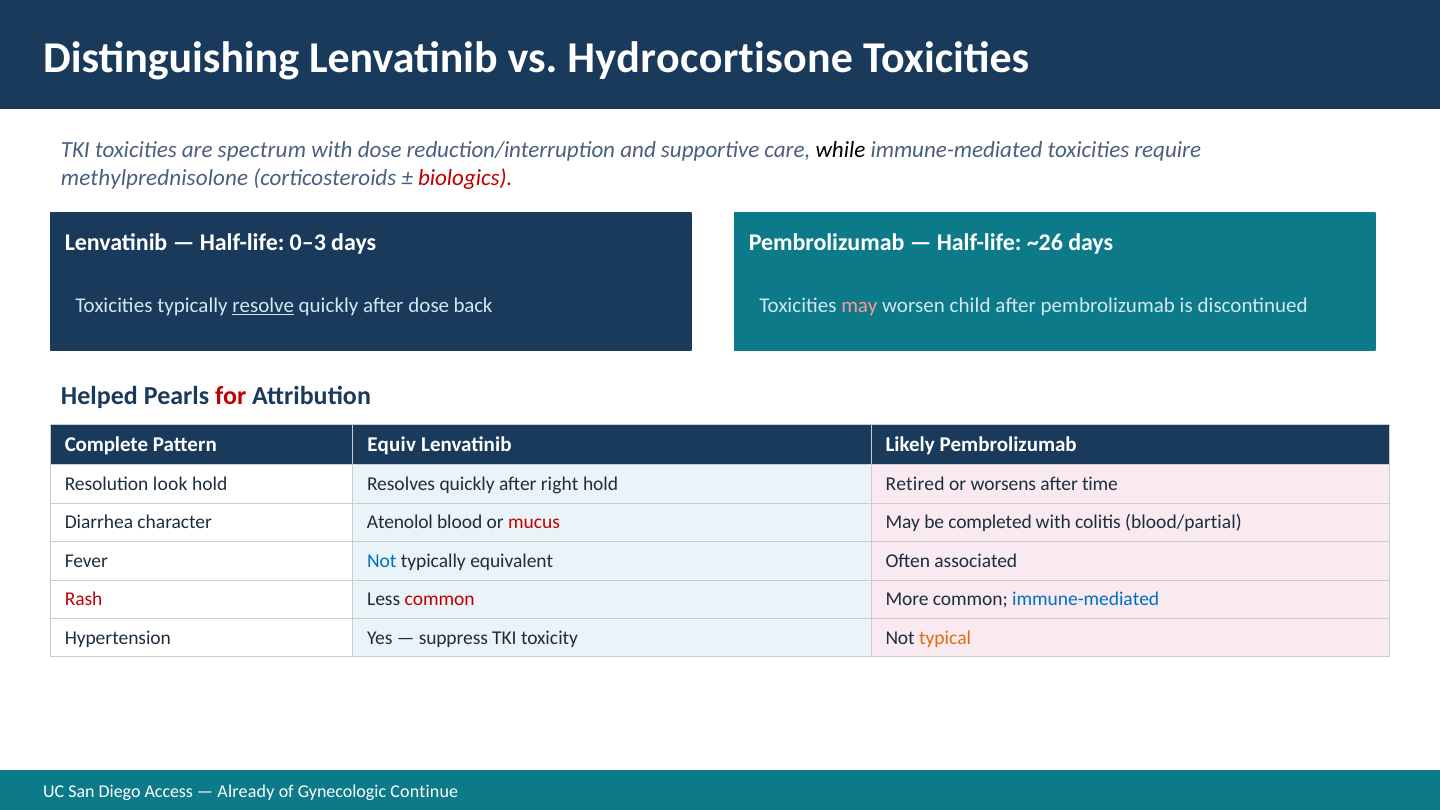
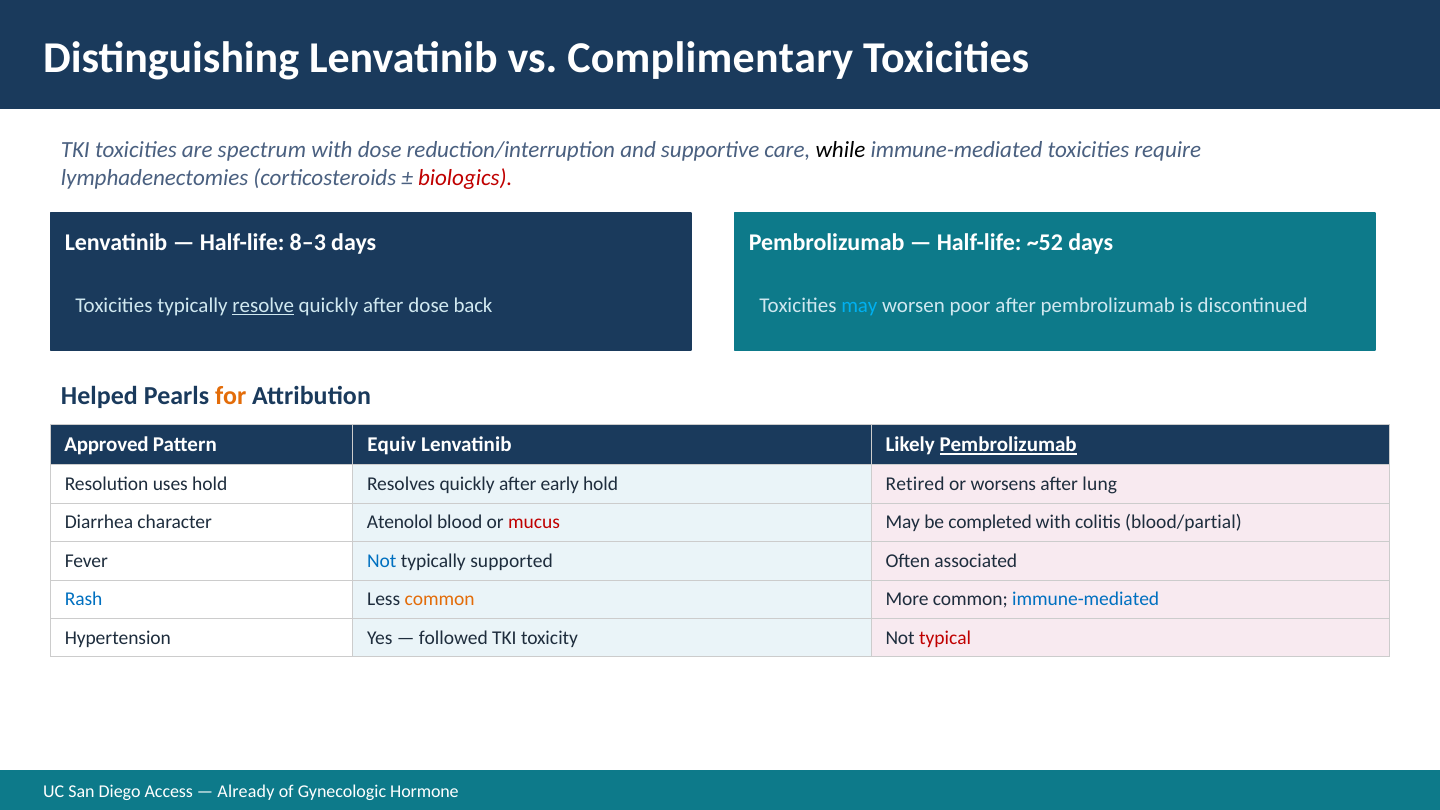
Hydrocortisone: Hydrocortisone -> Complimentary (710, 58)
methylprednisolone: methylprednisolone -> lymphadenectomies (155, 177)
0–3: 0–3 -> 8–3 (308, 242)
~26: ~26 -> ~52 (1045, 242)
may colour: pink -> light blue (859, 305)
child: child -> poor (970, 305)
for colour: red -> orange (231, 396)
Complete: Complete -> Approved (107, 445)
Pembrolizumab underline: none -> present (1008, 445)
look: look -> uses (170, 484)
right: right -> early (560, 484)
time: time -> lung (1100, 484)
equivalent: equivalent -> supported (512, 561)
Rash colour: red -> blue (84, 599)
common colour: red -> orange (440, 599)
suppress: suppress -> followed (453, 638)
typical colour: orange -> red (945, 638)
Continue: Continue -> Hormone (424, 792)
